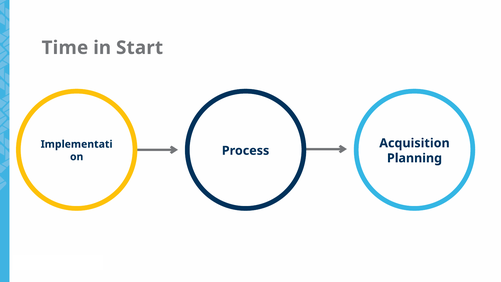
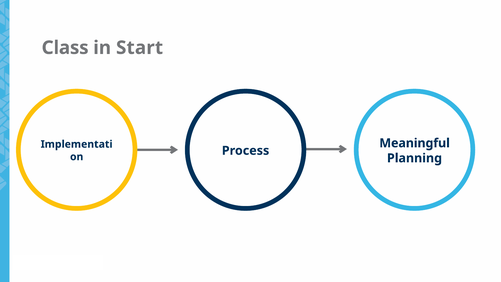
Time: Time -> Class (65, 48)
Acquisition: Acquisition -> Meaningful (415, 143)
